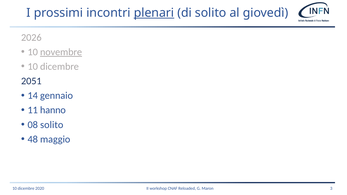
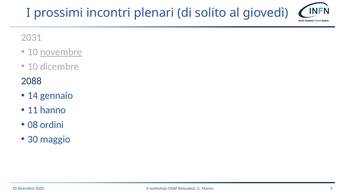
plenari underline: present -> none (154, 13)
2026: 2026 -> 2031 (31, 38)
2051: 2051 -> 2088 (31, 81)
08 solito: solito -> ordini (52, 125)
48: 48 -> 30 (33, 139)
